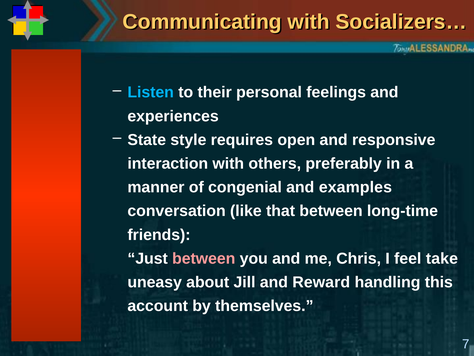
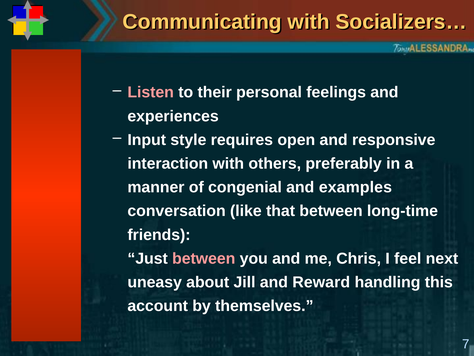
Listen colour: light blue -> pink (151, 92)
State: State -> Input (147, 140)
take: take -> next (442, 258)
